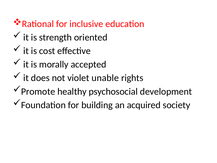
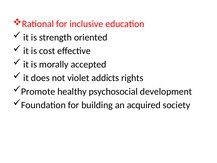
unable: unable -> addicts (105, 78)
